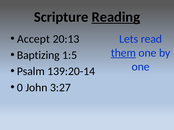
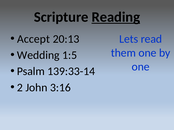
them underline: present -> none (123, 53)
Baptizing: Baptizing -> Wedding (38, 55)
139:20-14: 139:20-14 -> 139:33-14 (71, 72)
0: 0 -> 2 (20, 88)
3:27: 3:27 -> 3:16 (60, 88)
